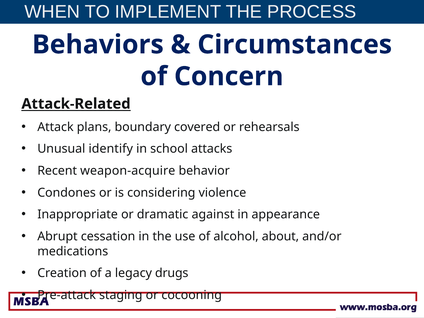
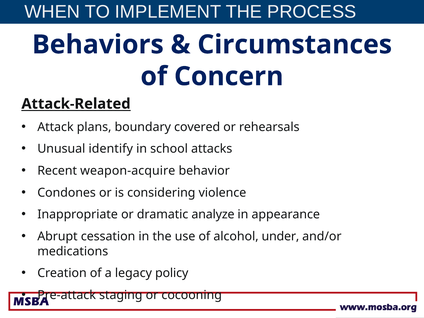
against: against -> analyze (213, 215)
about: about -> under (280, 236)
drugs: drugs -> policy (172, 273)
